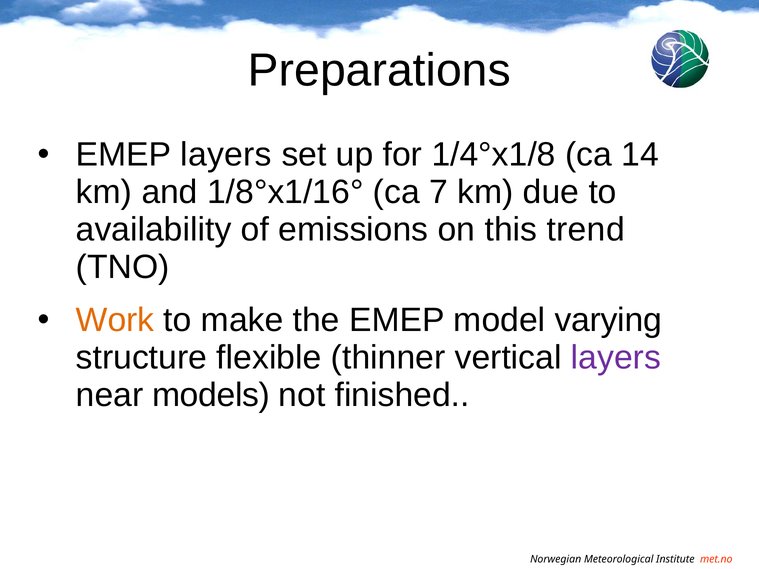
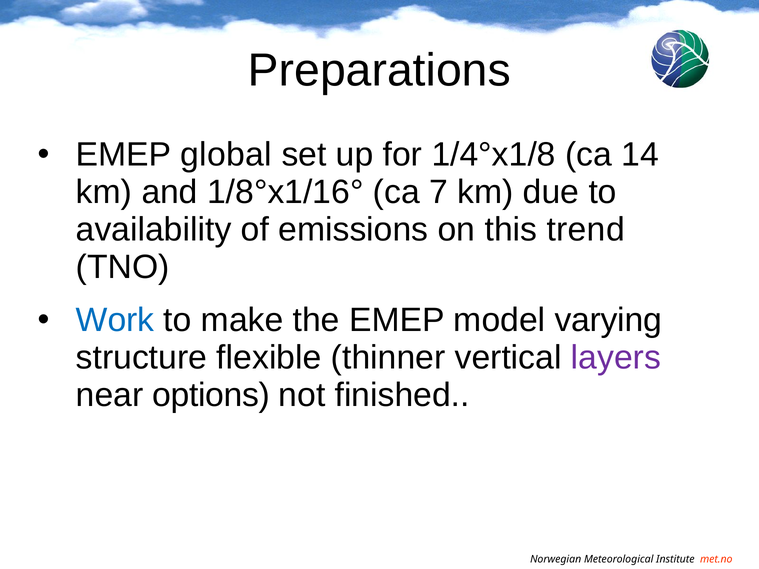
EMEP layers: layers -> global (226, 155)
Work colour: orange -> blue (115, 320)
models: models -> options (211, 395)
